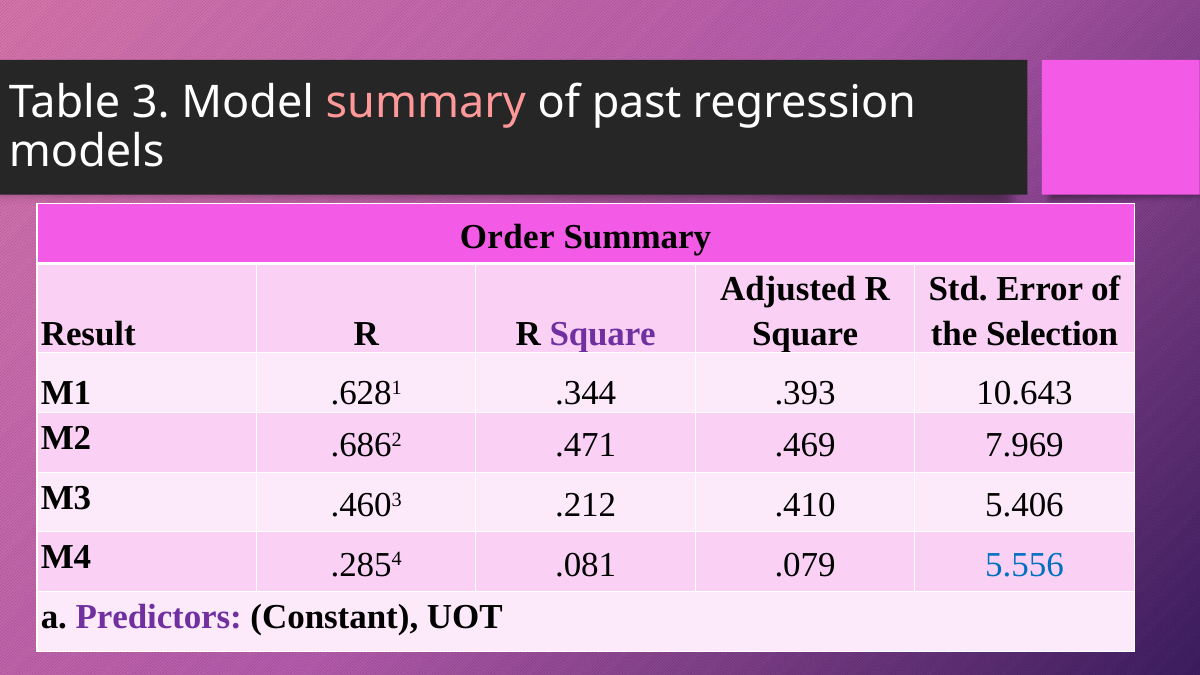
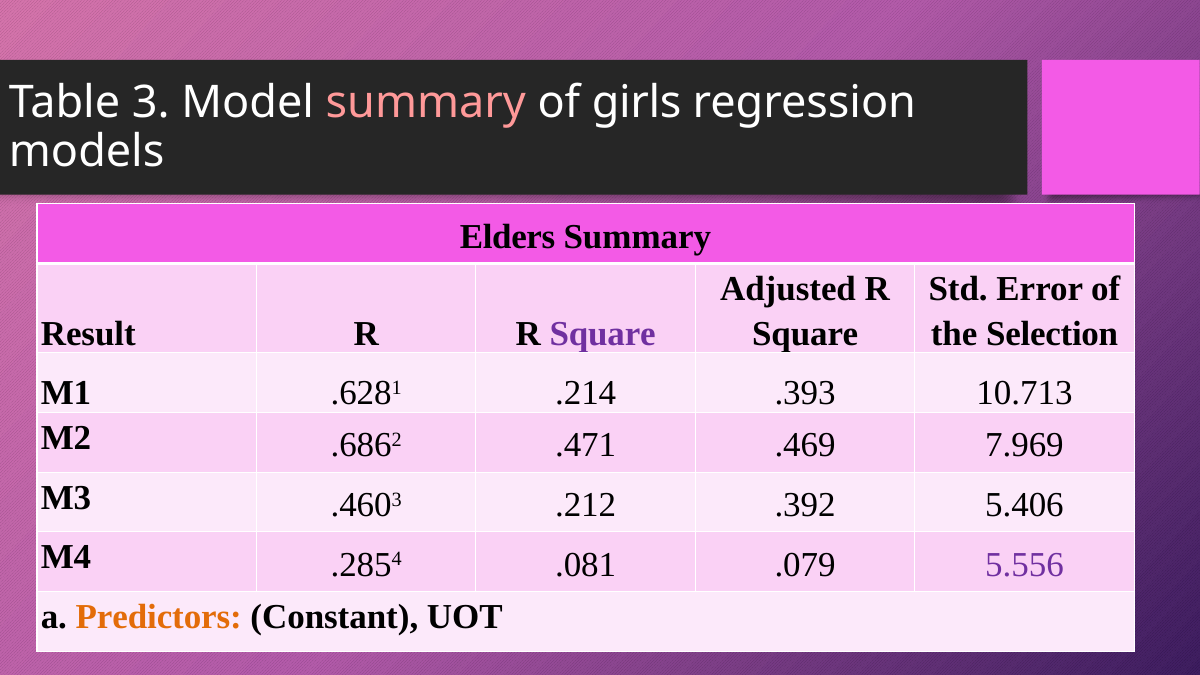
past: past -> girls (637, 103)
Order: Order -> Elders (508, 237)
.344: .344 -> .214 (586, 393)
10.643: 10.643 -> 10.713 (1025, 393)
.410: .410 -> .392 (805, 505)
5.556 colour: blue -> purple (1024, 565)
Predictors colour: purple -> orange (159, 617)
